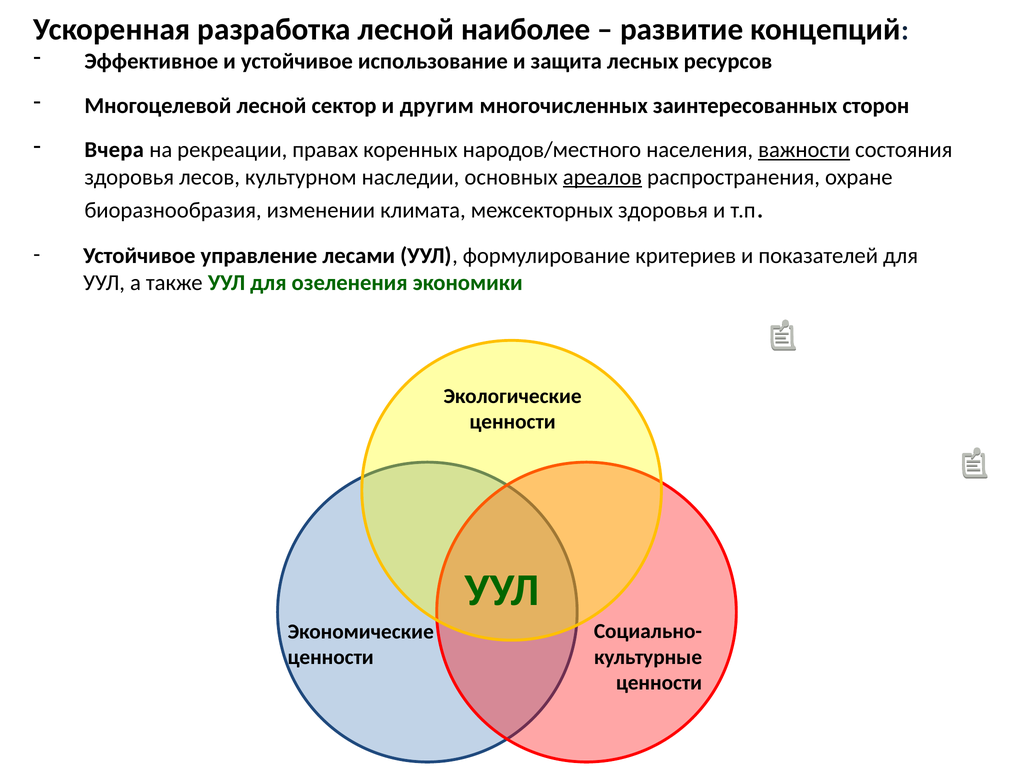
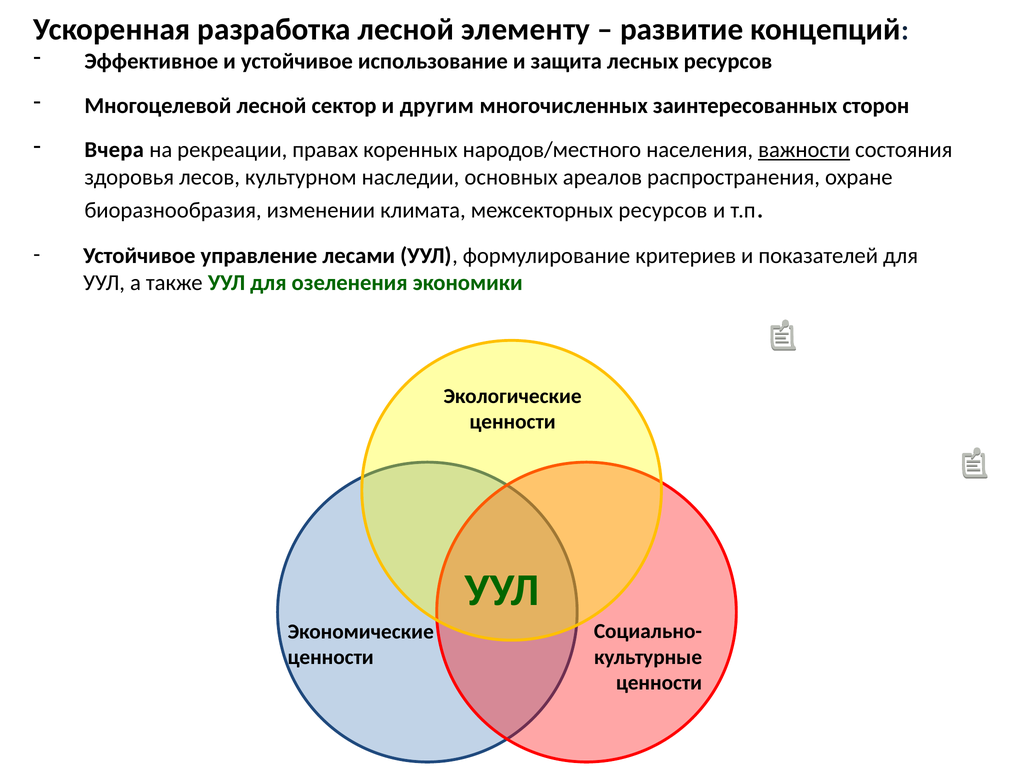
наиболее: наиболее -> элементу (526, 29)
ареалов underline: present -> none (602, 177)
межсекторных здоровья: здоровья -> ресурсов (663, 210)
